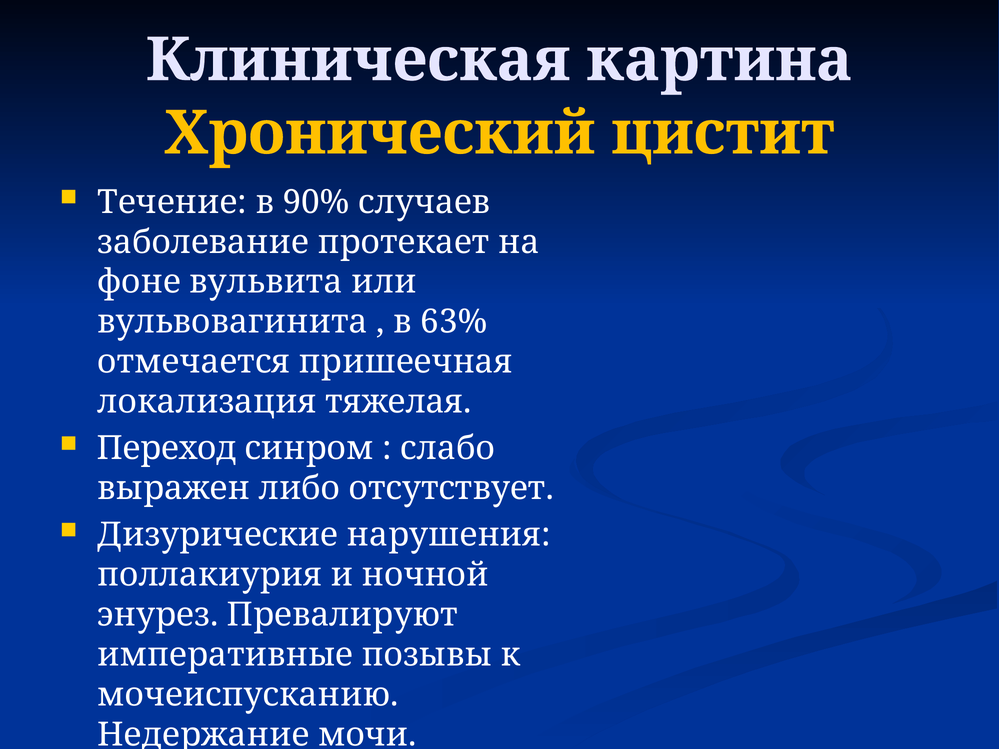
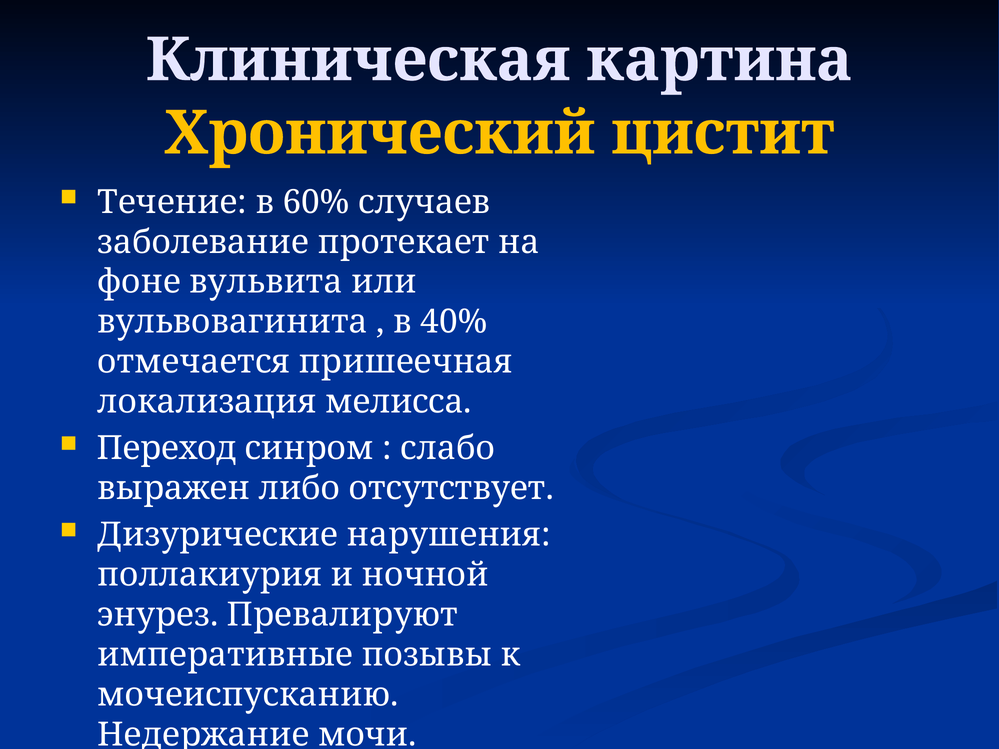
90%: 90% -> 60% (316, 202)
63%: 63% -> 40% (454, 322)
тяжелая: тяжелая -> мелисса (399, 402)
